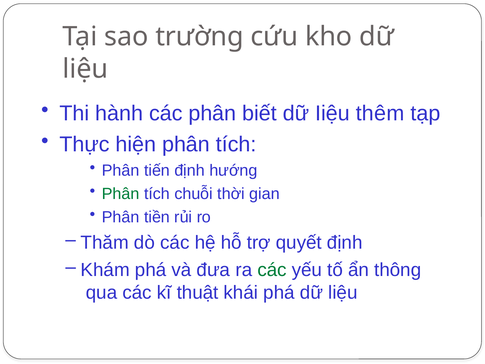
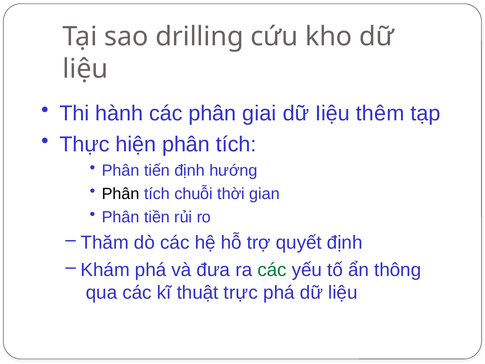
trường: trường -> drilling (199, 37)
biết: biết -> giai (259, 113)
Phân colour: green -> black (121, 194)
khái: khái -> trực (241, 292)
